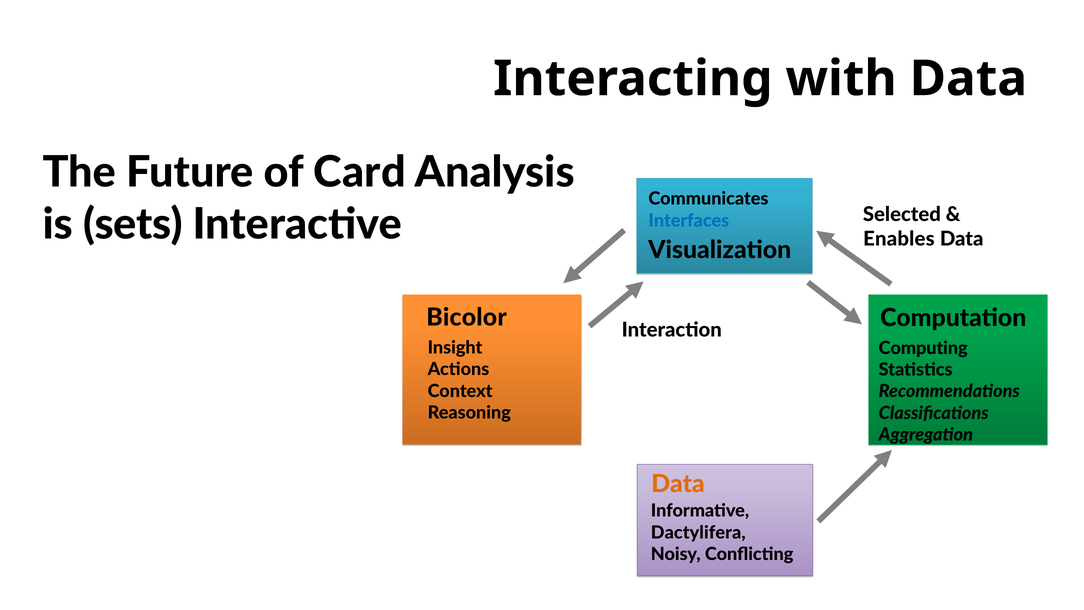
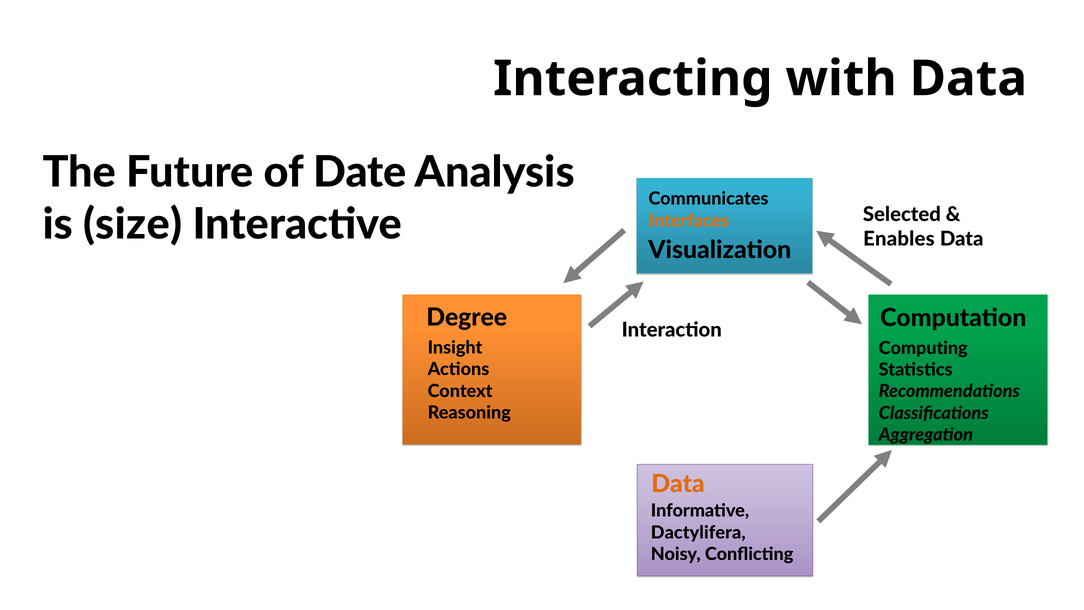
Card: Card -> Date (360, 173)
sets: sets -> size (133, 225)
Interfaces colour: blue -> orange (689, 221)
Bicolor: Bicolor -> Degree (467, 318)
